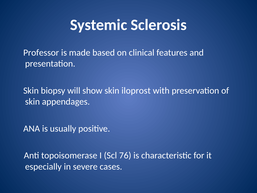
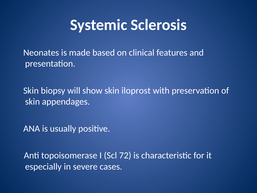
Professor: Professor -> Neonates (41, 52)
76: 76 -> 72 (125, 155)
